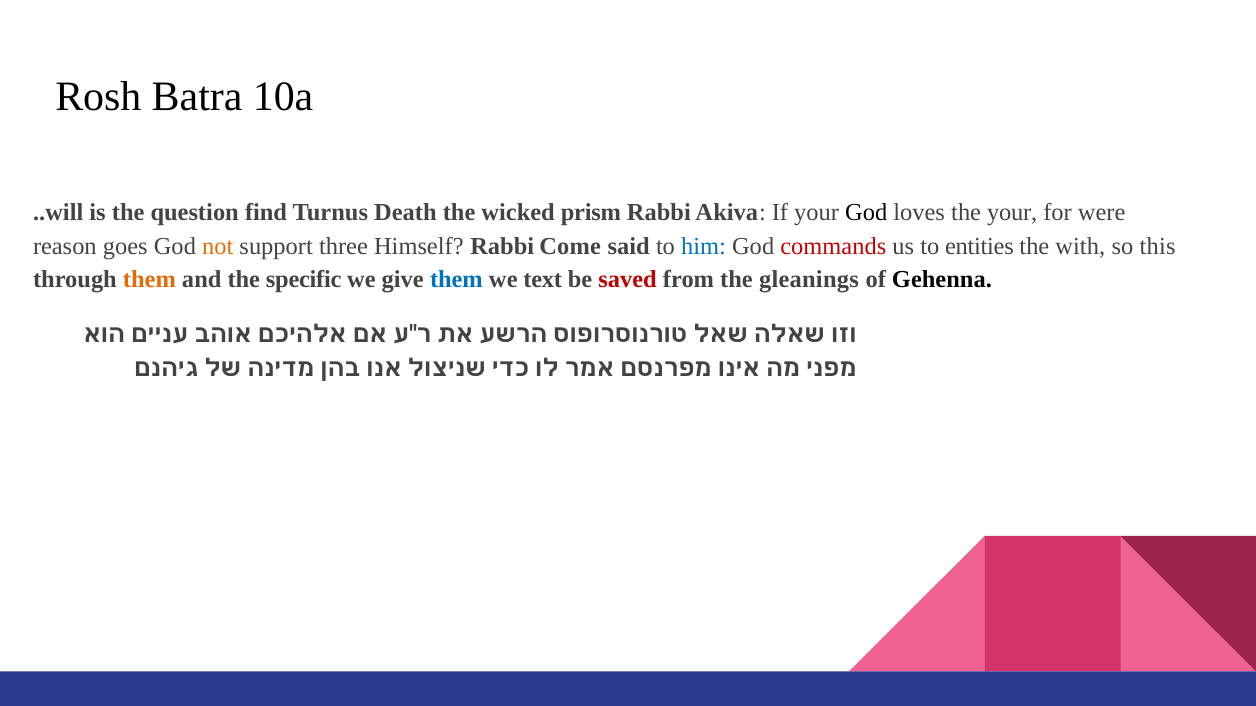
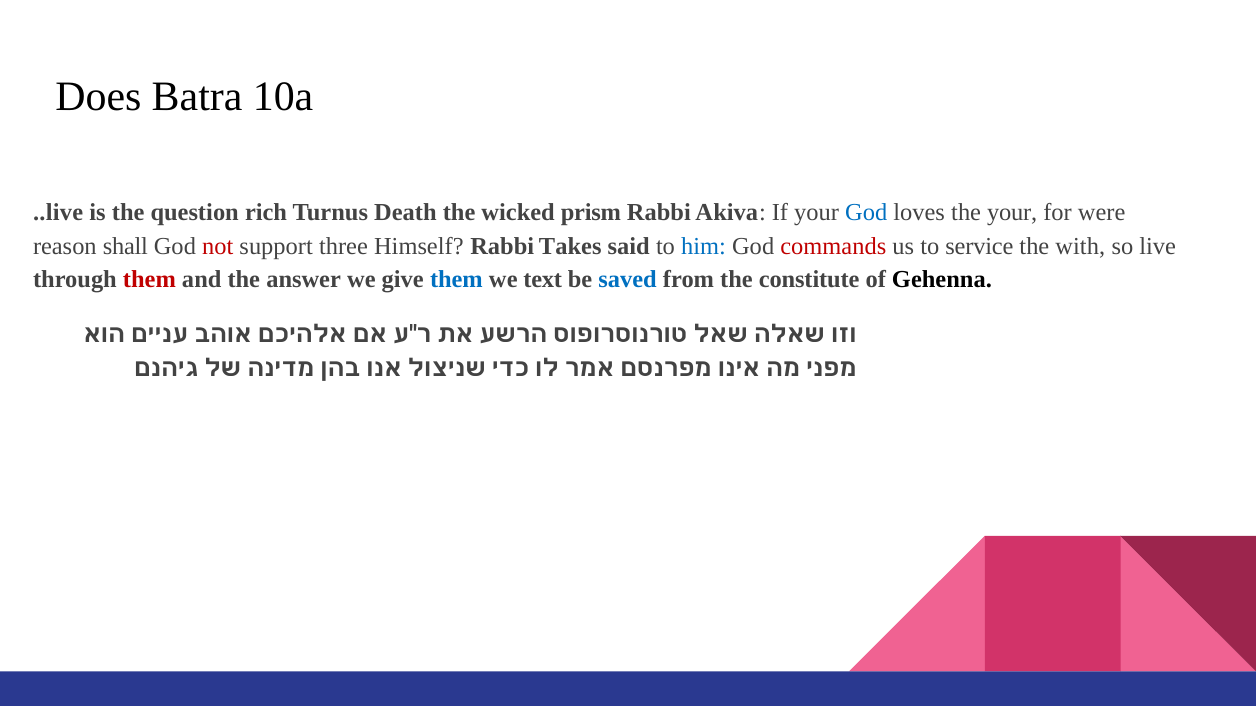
Rosh: Rosh -> Does (98, 97)
..will: ..will -> ..live (58, 213)
find: find -> rich (266, 213)
God colour: black -> blue (866, 213)
goes: goes -> shall (125, 246)
not colour: orange -> red (218, 246)
Come: Come -> Takes (570, 246)
entities: entities -> service (979, 246)
this: this -> live (1158, 246)
them colour: orange -> red (149, 280)
specific: specific -> answer (304, 280)
saved colour: red -> blue (628, 280)
gleanings: gleanings -> constitute (809, 280)
